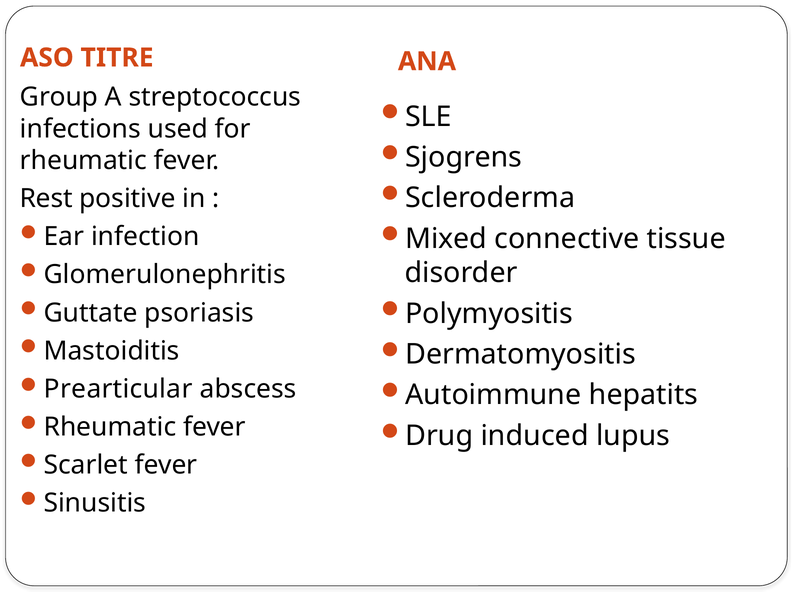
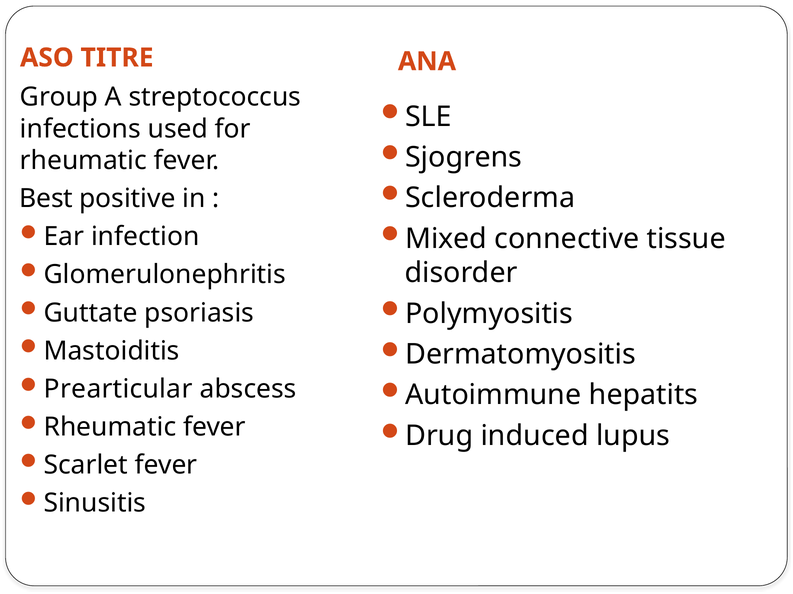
Rest: Rest -> Best (46, 199)
